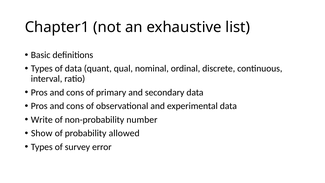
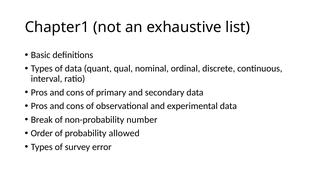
Write: Write -> Break (42, 120)
Show: Show -> Order (42, 133)
